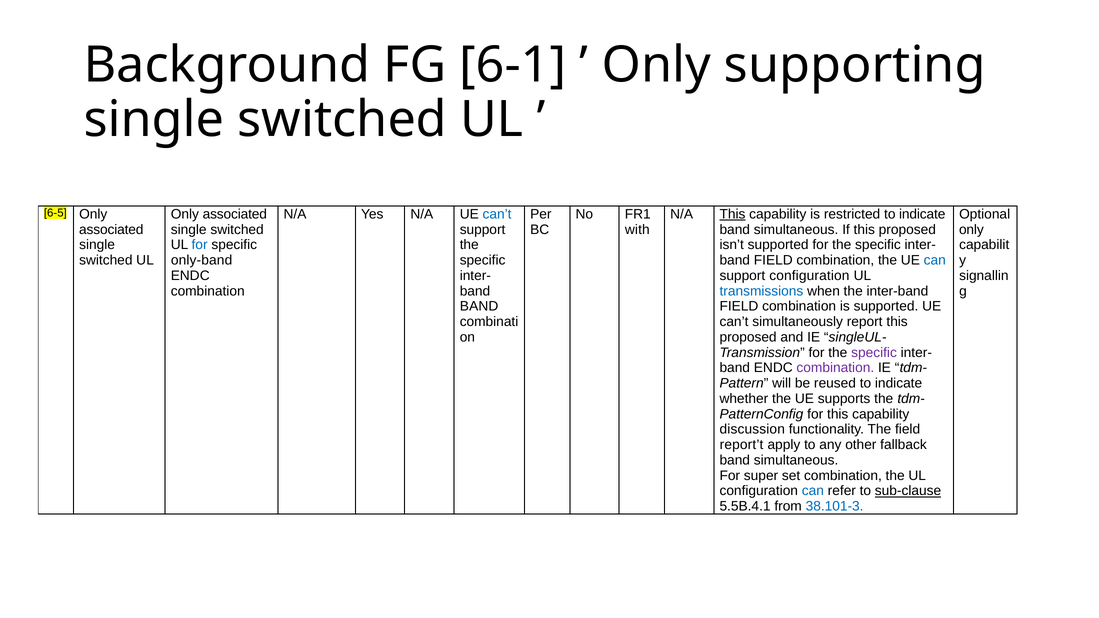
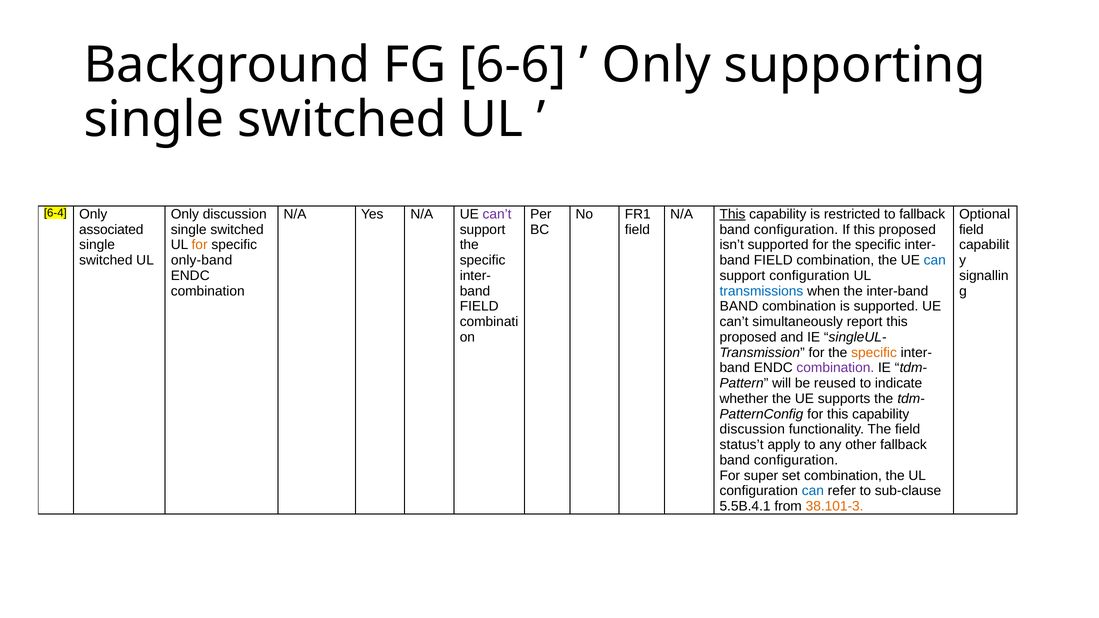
6-1: 6-1 -> 6-6 (513, 65)
6-5: 6-5 -> 6-4 (55, 213)
associated: associated -> discussion (235, 214)
can’t colour: blue -> purple (497, 214)
restricted to indicate: indicate -> fallback (922, 214)
with: with -> field (637, 230)
simultaneous: simultaneous -> configuration (796, 230)
only: only -> field (971, 230)
for colour: blue -> orange (200, 245)
BAND: BAND -> FIELD (479, 307)
FIELD: FIELD -> BAND (739, 307)
specific colour: purple -> orange (874, 353)
report’t: report’t -> status’t (742, 445)
simultaneous: simultaneous -> configuration (796, 460)
sub-clause underline: present -> none (908, 491)
38.101-3 colour: blue -> orange (835, 506)
